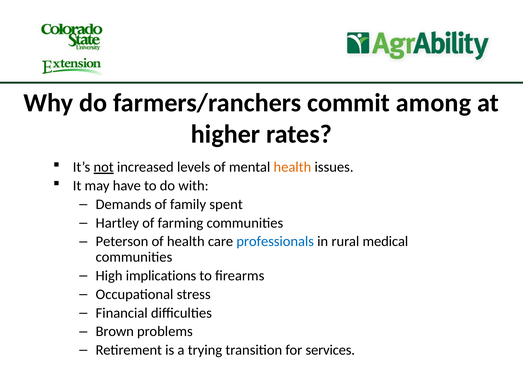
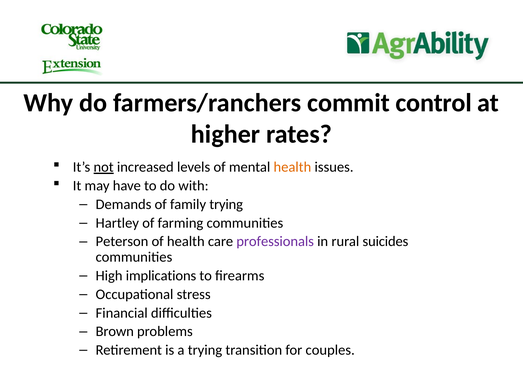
among: among -> control (434, 103)
family spent: spent -> trying (226, 204)
professionals colour: blue -> purple (275, 242)
medical: medical -> suicides (385, 242)
services: services -> couples (330, 350)
